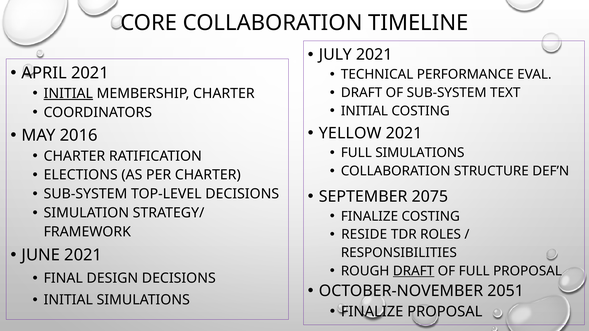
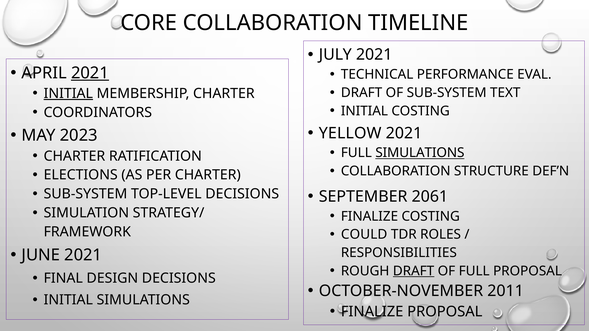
2021 underline: none -> present (90, 73)
2016: 2016 -> 2023 (79, 136)
SIMULATIONS underline: none -> present (420, 153)
2075: 2075 -> 2061 (430, 197)
RESIDE: RESIDE -> COULD (364, 235)
2051: 2051 -> 2011 (506, 291)
